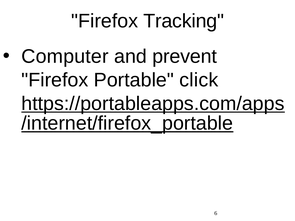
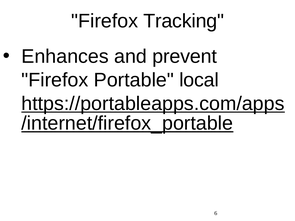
Computer: Computer -> Enhances (65, 56)
click: click -> local (199, 80)
